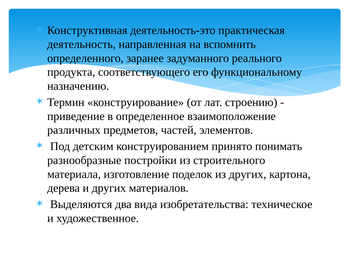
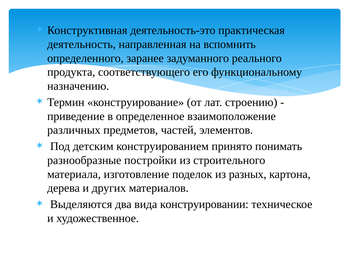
из других: других -> разных (248, 175)
изобретательства: изобретательства -> конструировании (204, 205)
